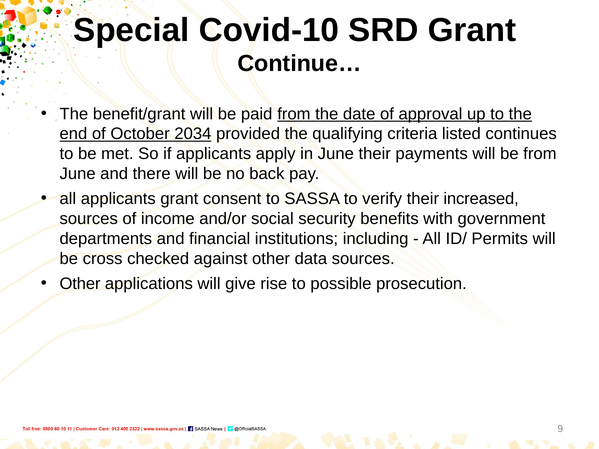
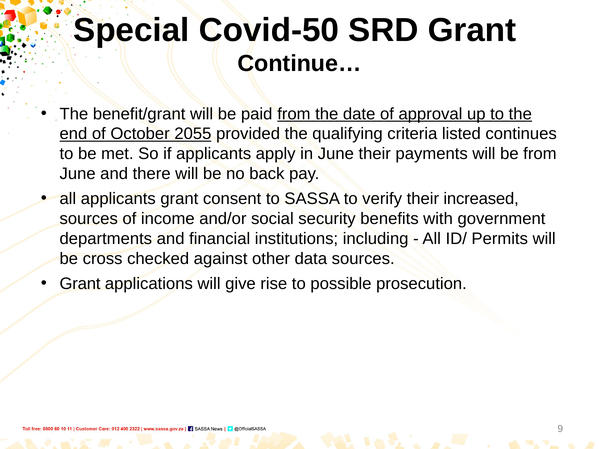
Covid-10: Covid-10 -> Covid-50 (269, 30)
2034: 2034 -> 2055 (193, 134)
Other: Other -> Grant (80, 284)
